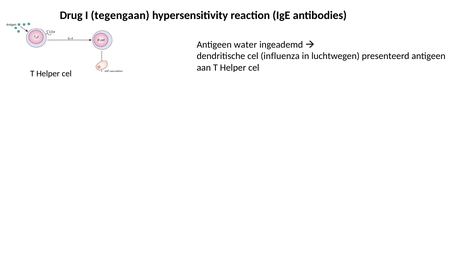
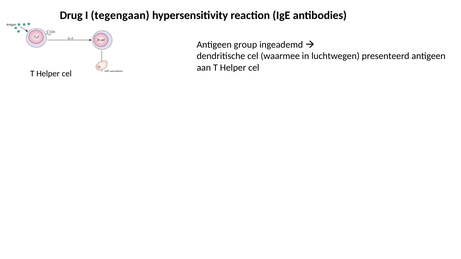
water: water -> group (245, 45)
influenza: influenza -> waarmee (280, 56)
